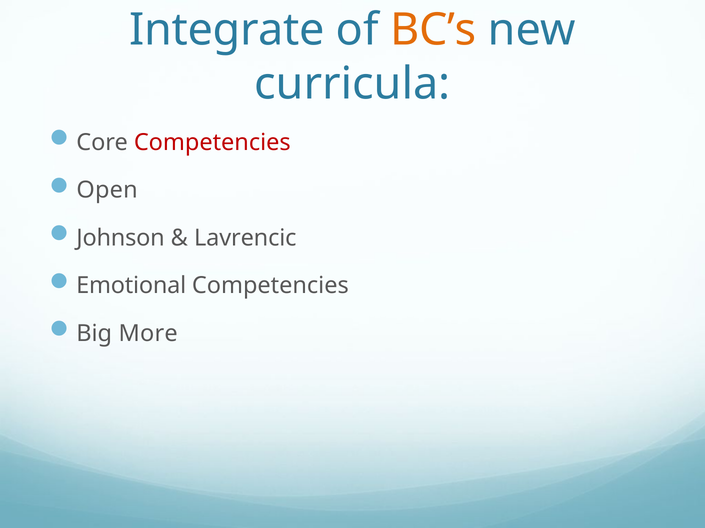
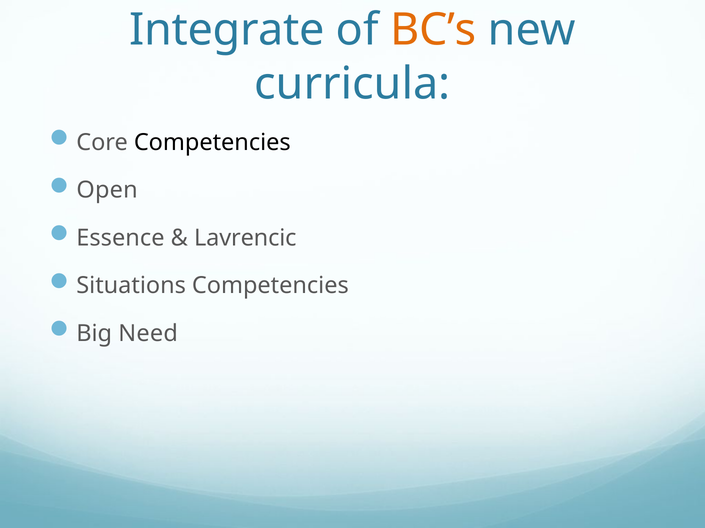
Competencies colour: red -> black (212, 143)
Johnson: Johnson -> Essence (120, 238)
Emotional: Emotional -> Situations (131, 286)
More: More -> Need (148, 334)
